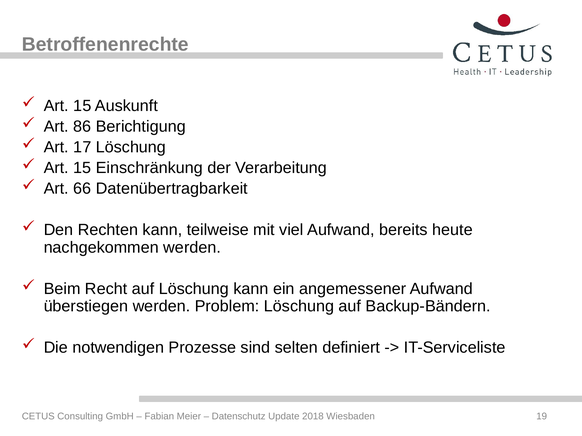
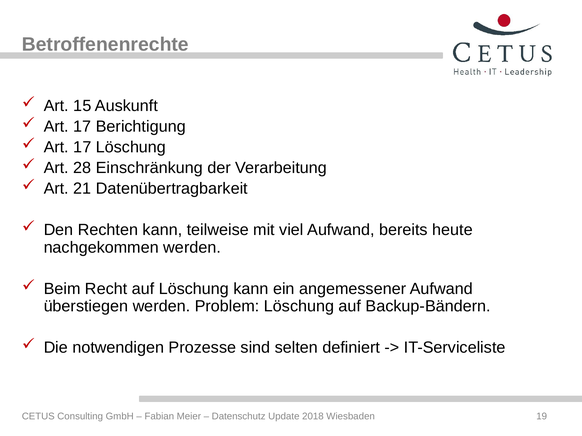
86: 86 -> 17 (82, 127)
15: 15 -> 28 (82, 168)
66: 66 -> 21 (82, 189)
